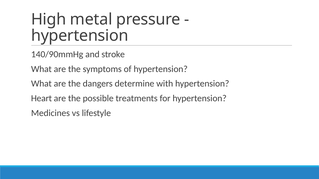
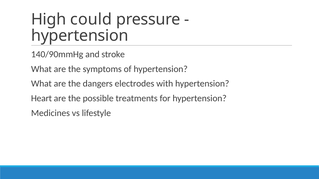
metal: metal -> could (91, 19)
determine: determine -> electrodes (135, 84)
